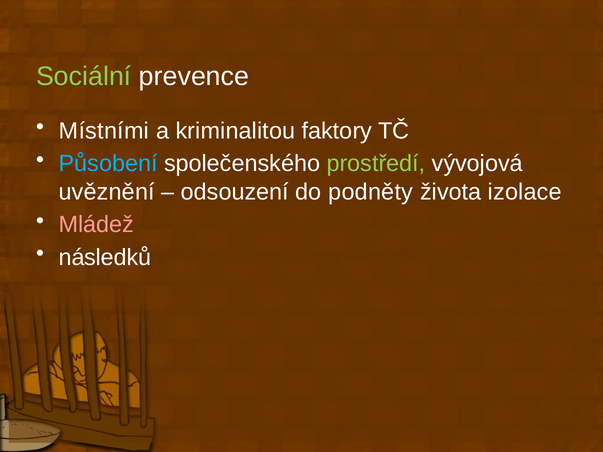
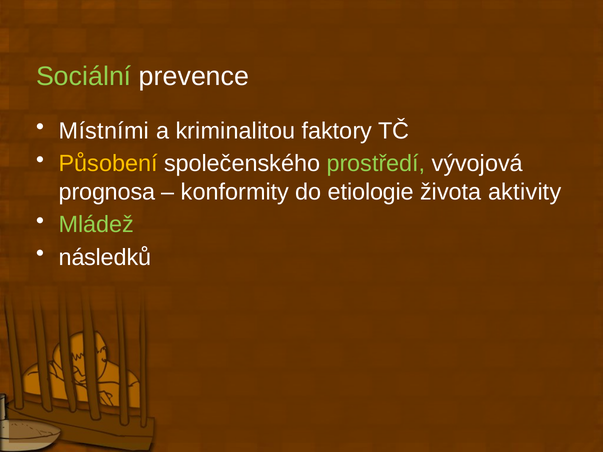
Působení colour: light blue -> yellow (108, 164)
uvěznění: uvěznění -> prognosa (107, 192)
odsouzení: odsouzení -> konformity (235, 192)
podněty: podněty -> etiologie (371, 192)
izolace: izolace -> aktivity (525, 192)
Mládež colour: pink -> light green (96, 225)
